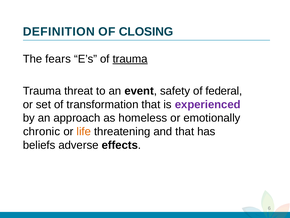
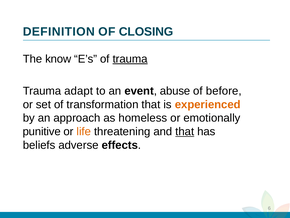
fears: fears -> know (58, 59)
threat: threat -> adapt (79, 91)
safety: safety -> abuse (175, 91)
federal: federal -> before (224, 91)
experienced colour: purple -> orange (208, 104)
chronic: chronic -> punitive (42, 131)
that underline: none -> present (185, 131)
